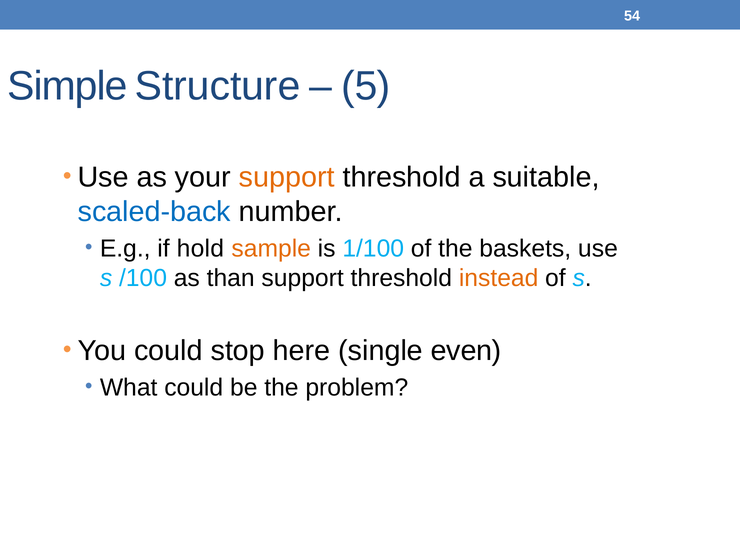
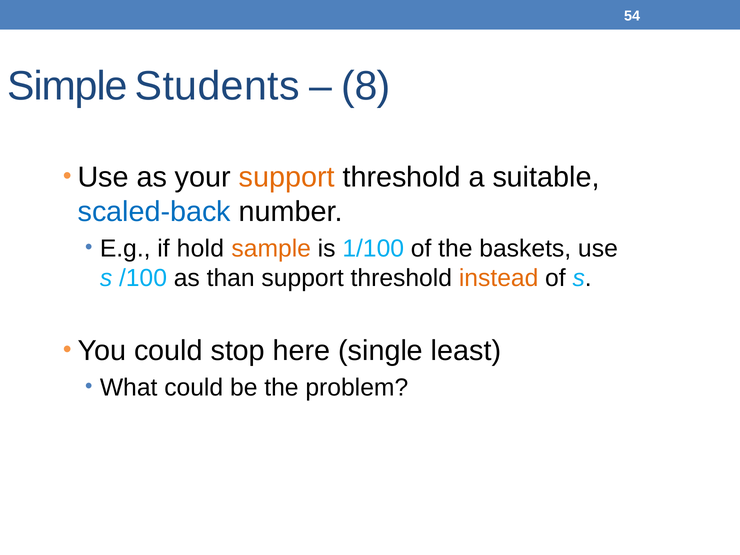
Structure: Structure -> Students (217, 86)
5: 5 -> 8 (366, 86)
even: even -> least (466, 351)
